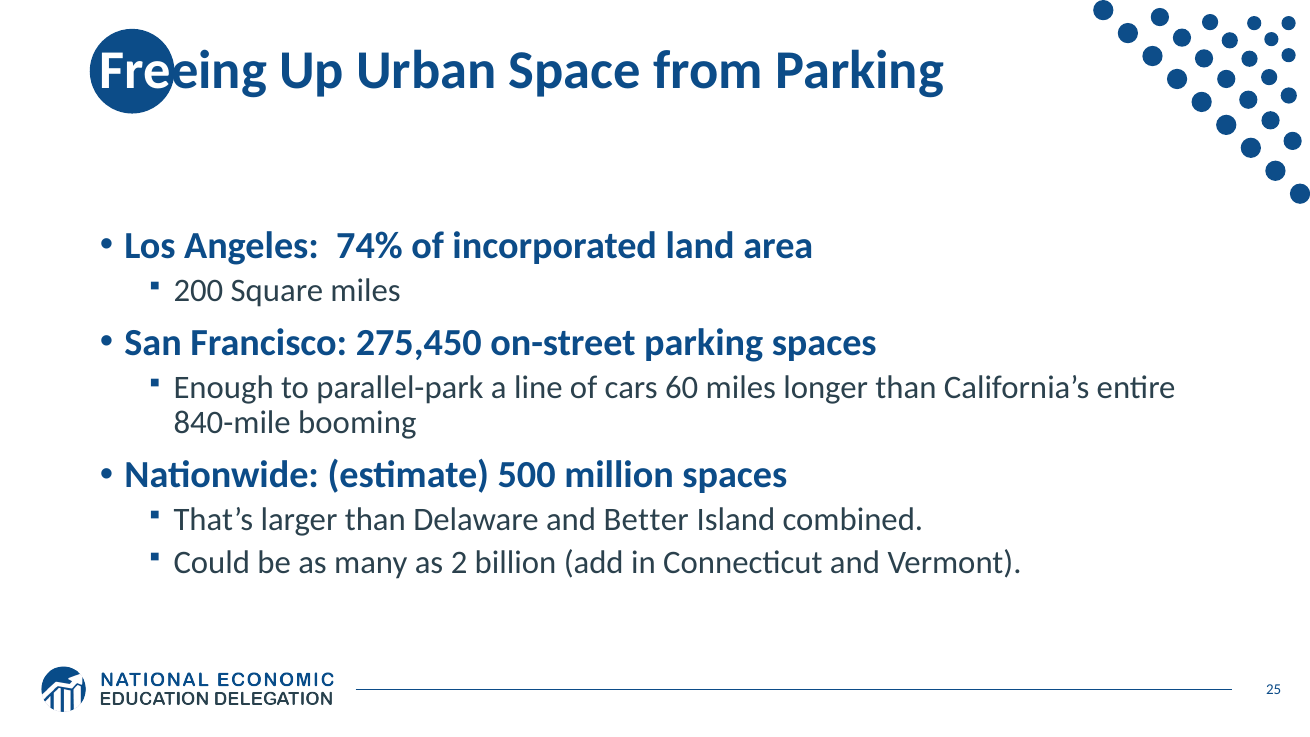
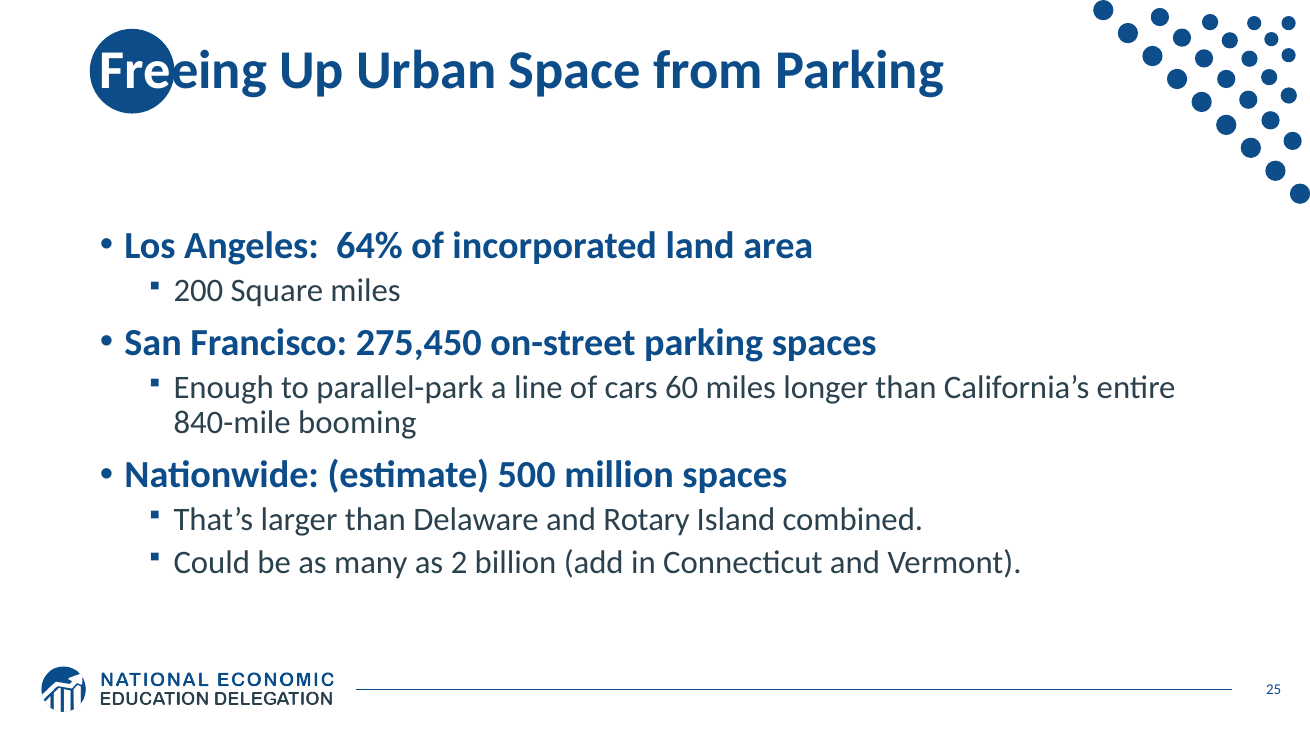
74%: 74% -> 64% (369, 245)
Better: Better -> Rotary (646, 520)
